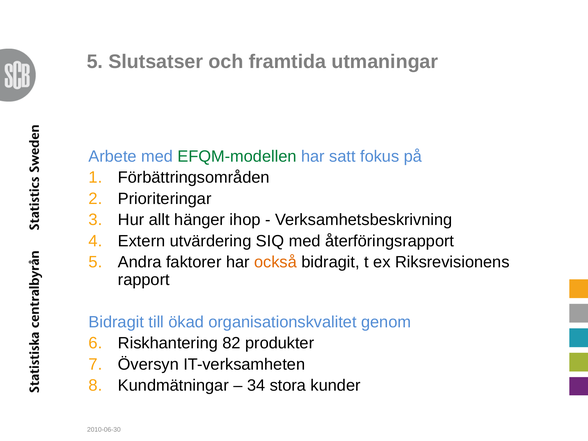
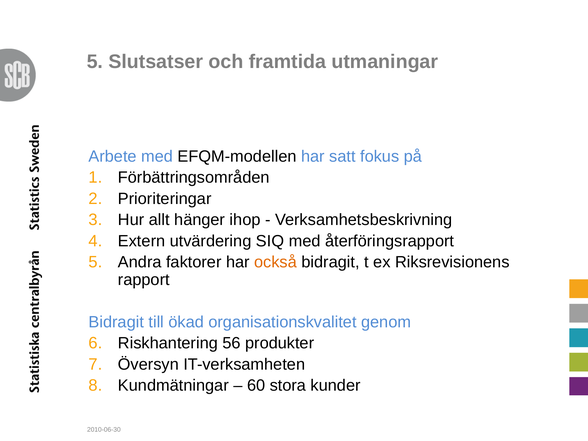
EFQM-modellen colour: green -> black (237, 156)
82: 82 -> 56 (232, 343)
34: 34 -> 60 (256, 386)
